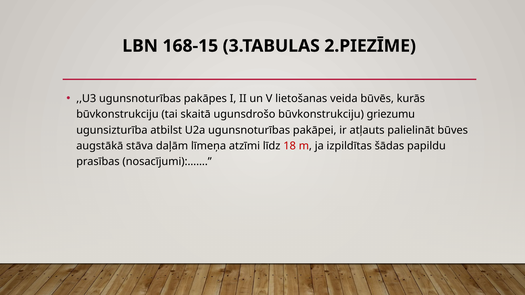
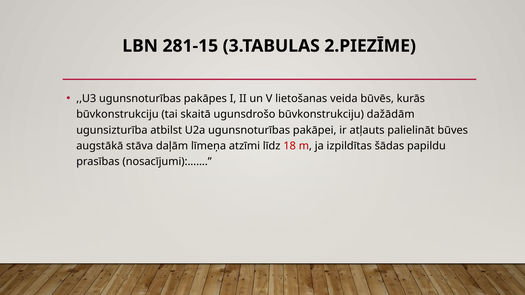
168-15: 168-15 -> 281-15 (190, 46)
griezumu: griezumu -> dažādām (391, 114)
